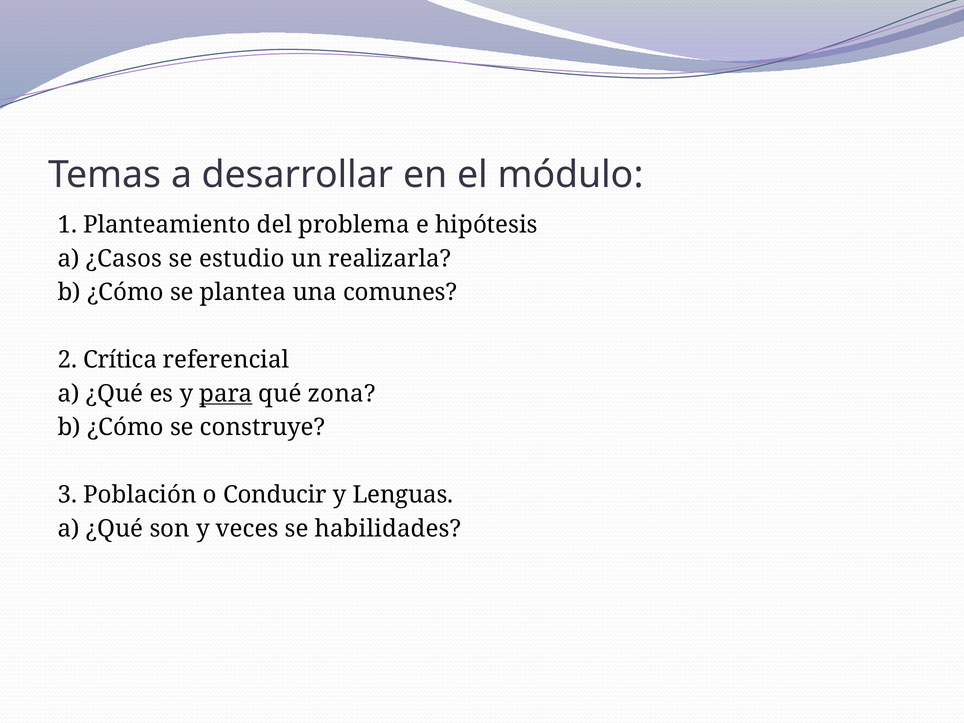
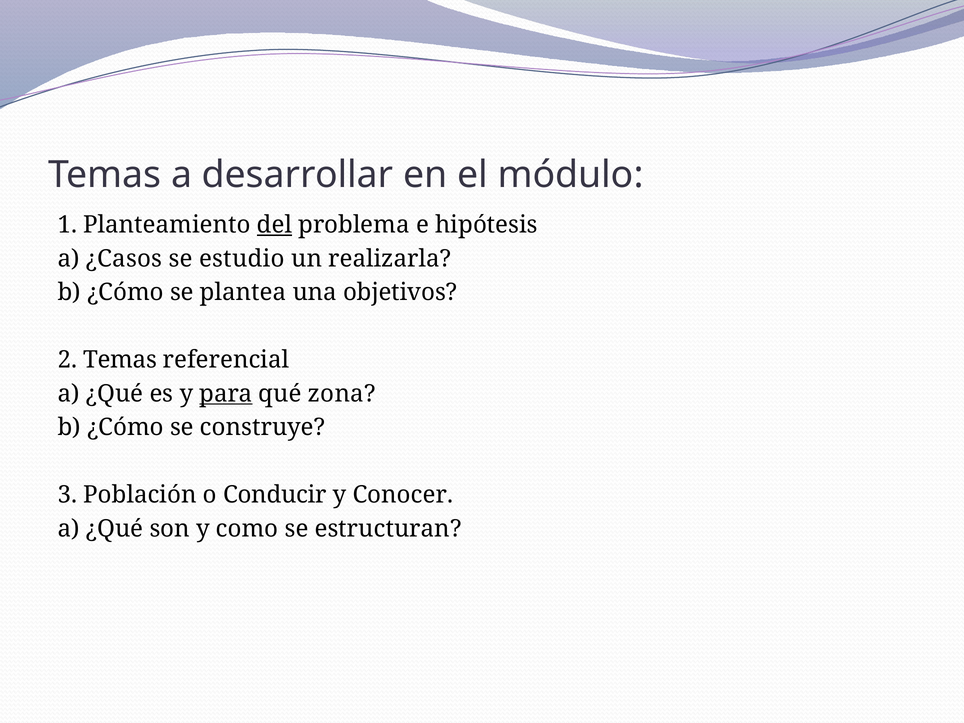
del underline: none -> present (274, 225)
comunes: comunes -> objetivos (400, 292)
2 Crítica: Crítica -> Temas (120, 360)
Lenguas: Lenguas -> Conocer (403, 495)
veces: veces -> como (247, 529)
habilidades: habilidades -> estructuran (388, 529)
